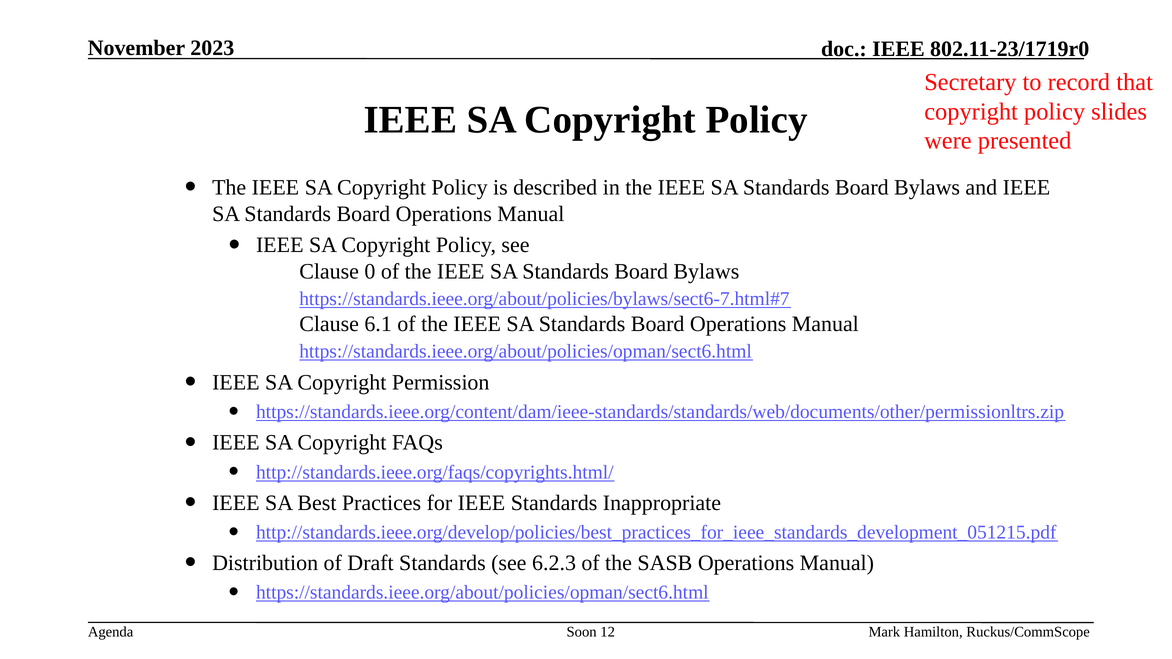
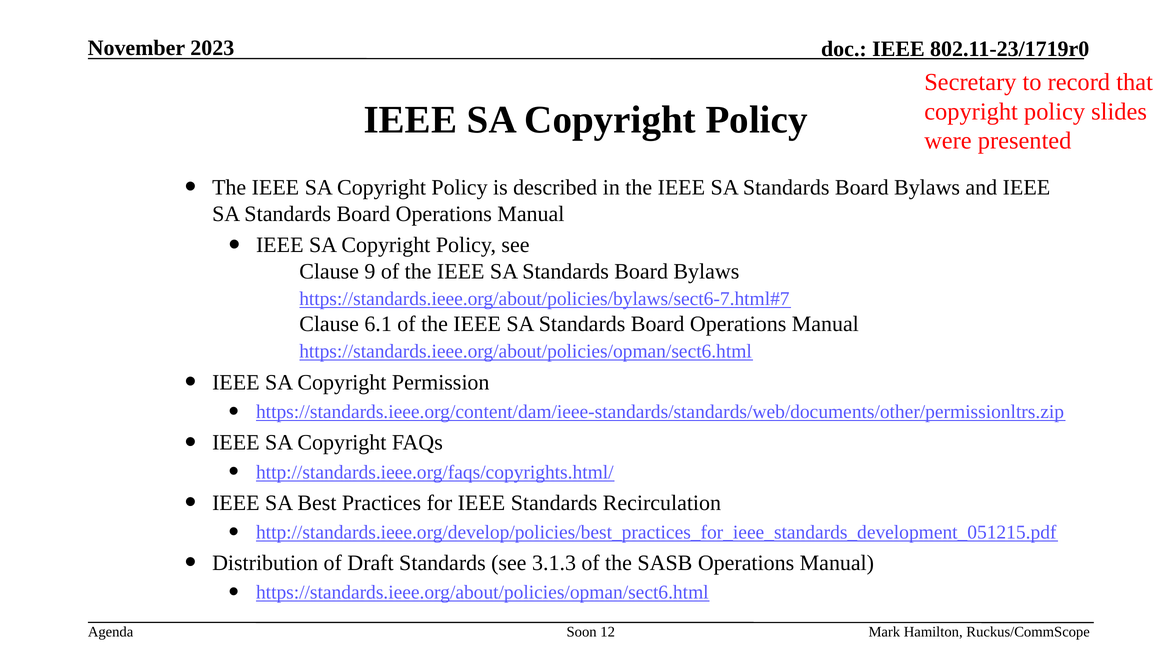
0: 0 -> 9 (370, 272)
Inappropriate: Inappropriate -> Recirculation (662, 503)
6.2.3: 6.2.3 -> 3.1.3 (554, 563)
